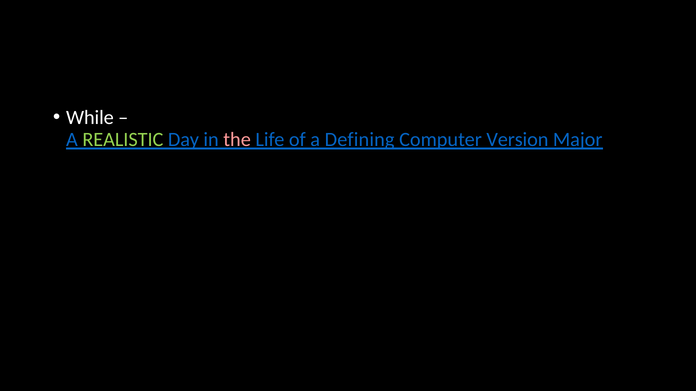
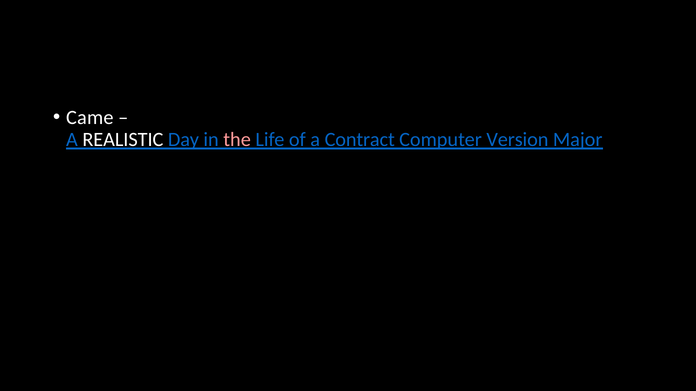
While: While -> Came (90, 118)
REALISTIC colour: light green -> white (123, 140)
Defining: Defining -> Contract (360, 140)
